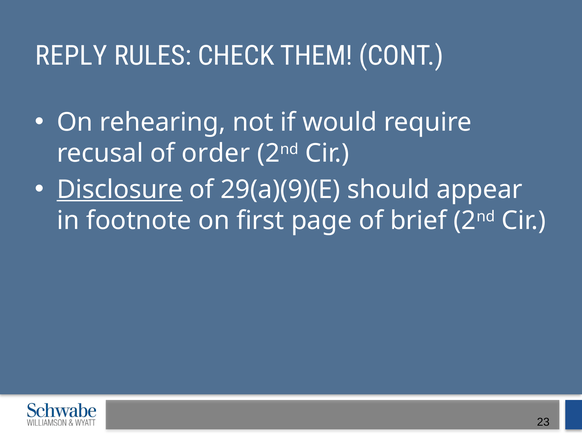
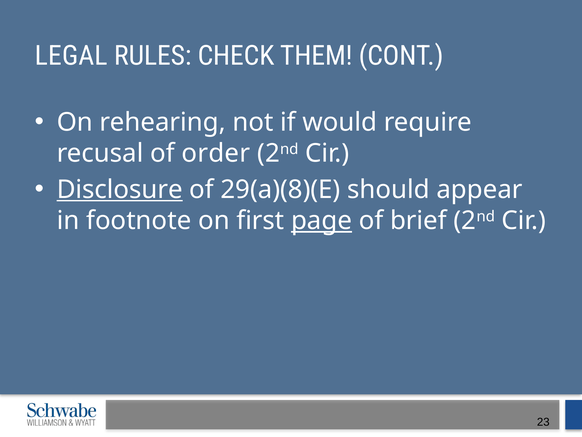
REPLY: REPLY -> LEGAL (71, 56)
29(a)(9)(E: 29(a)(9)(E -> 29(a)(8)(E (280, 189)
page underline: none -> present (322, 220)
